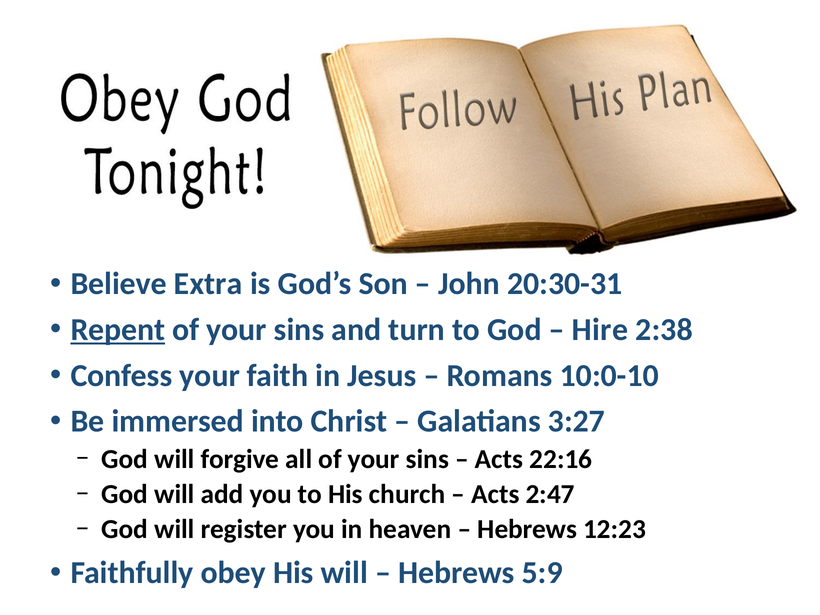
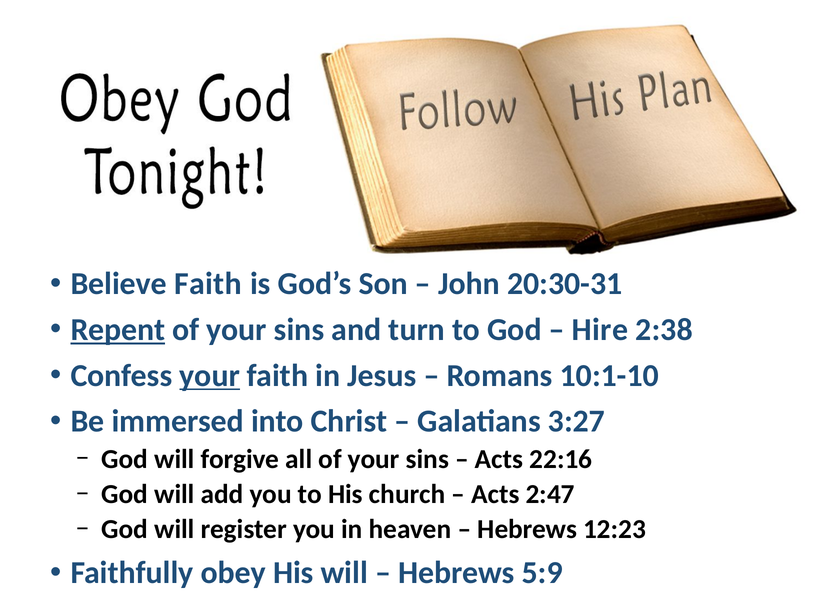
Believe Extra: Extra -> Faith (208, 284)
your underline: none -> present (210, 376)
10:0-10: 10:0-10 -> 10:1-10 (609, 376)
